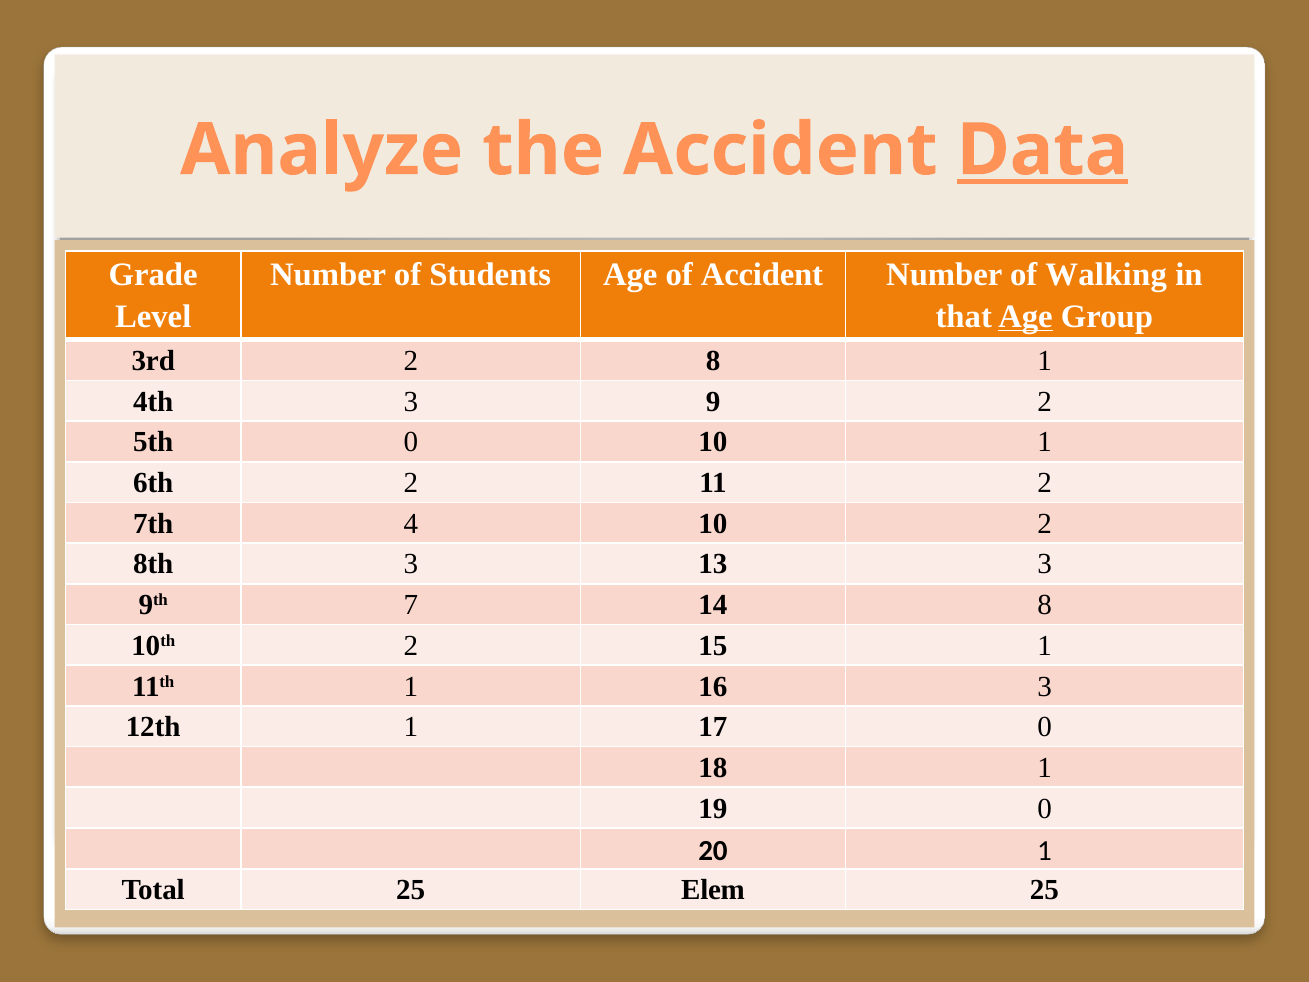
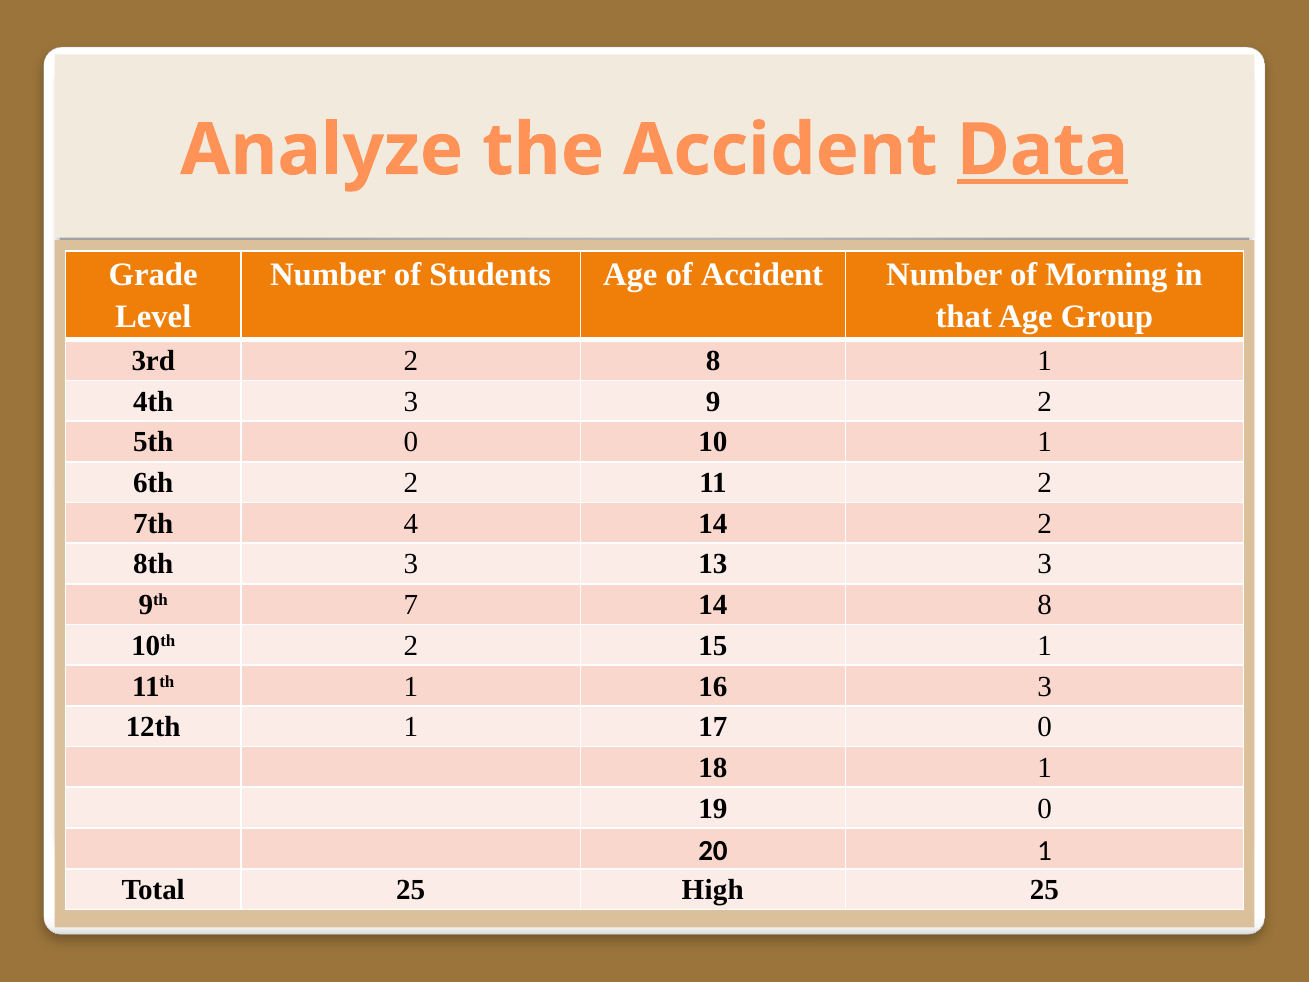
Walking: Walking -> Morning (1106, 275)
Age underline: present -> none (1026, 316)
4 10: 10 -> 14 (713, 524)
Elem: Elem -> High (713, 890)
